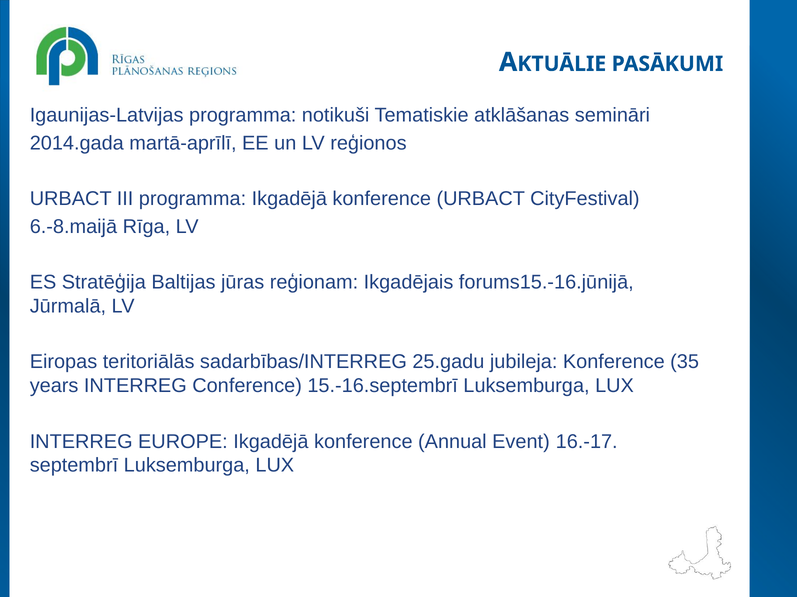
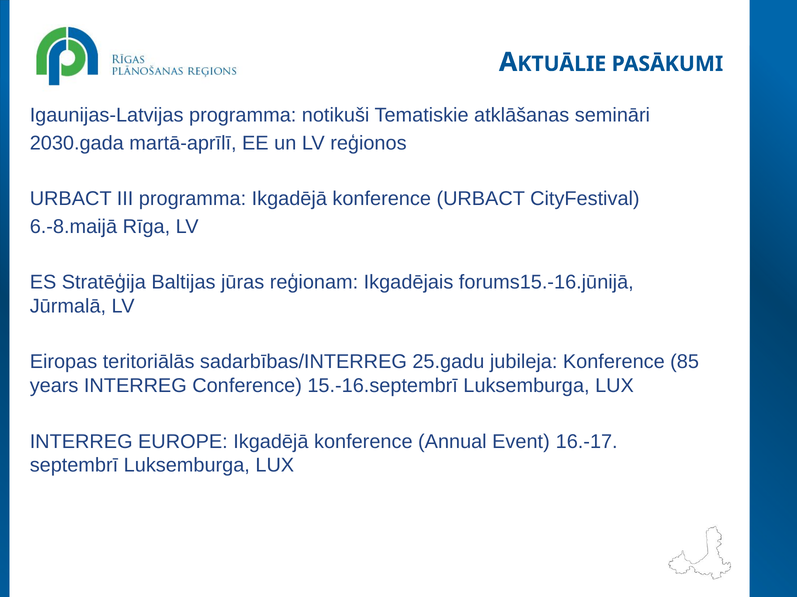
2014.gada: 2014.gada -> 2030.gada (77, 143)
35: 35 -> 85 (685, 362)
